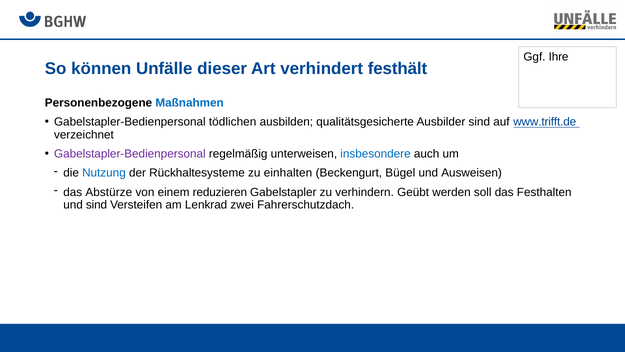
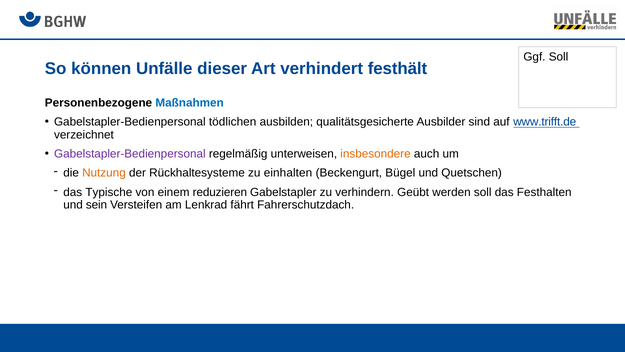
Ggf Ihre: Ihre -> Soll (559, 57)
insbesondere colour: blue -> orange (376, 154)
Nutzung colour: blue -> orange (104, 173)
Ausweisen: Ausweisen -> Quetschen (472, 173)
Abstürze: Abstürze -> Typische (109, 192)
und sind: sind -> sein (97, 205)
zwei: zwei -> fährt (242, 205)
